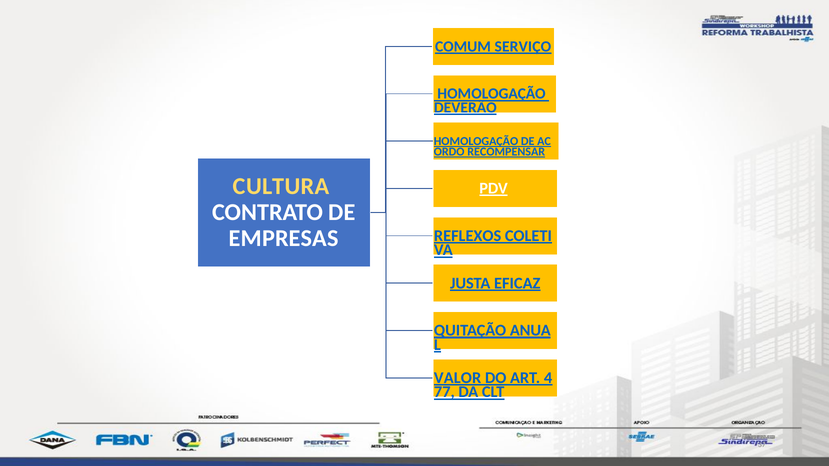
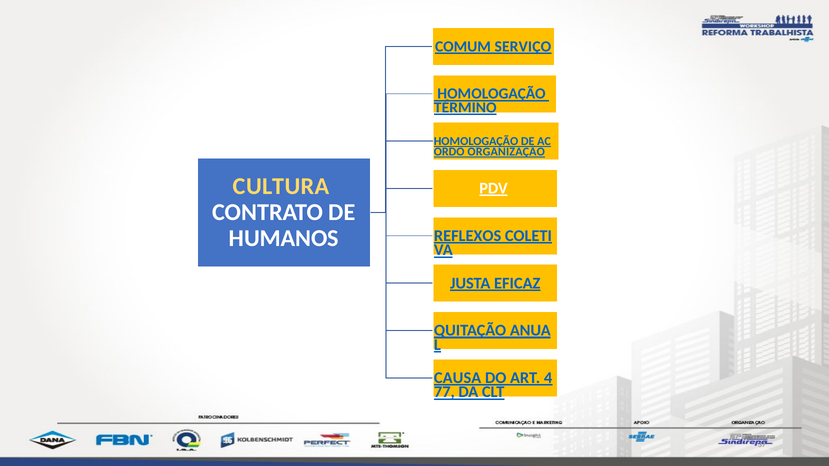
DEVERÃO: DEVERÃO -> TÉRMINO (465, 107)
RECOMPENSAR: RECOMPENSAR -> ORGANIZAÇÃO (506, 152)
EMPRESAS: EMPRESAS -> HUMANOS (284, 239)
VALOR: VALOR -> CAUSA (458, 378)
